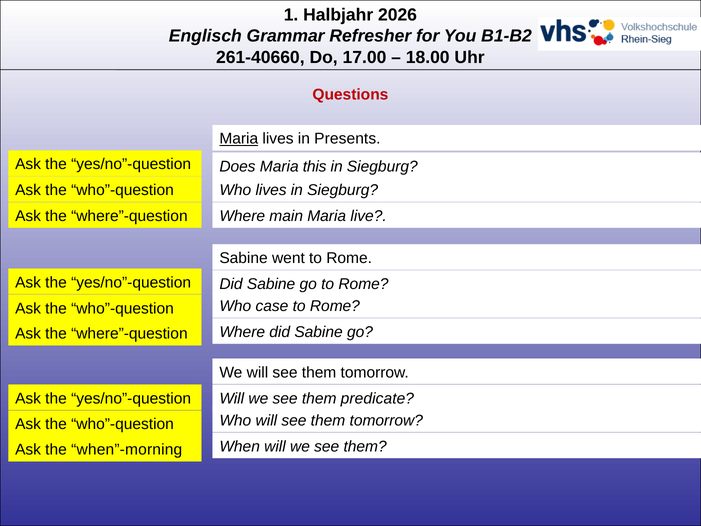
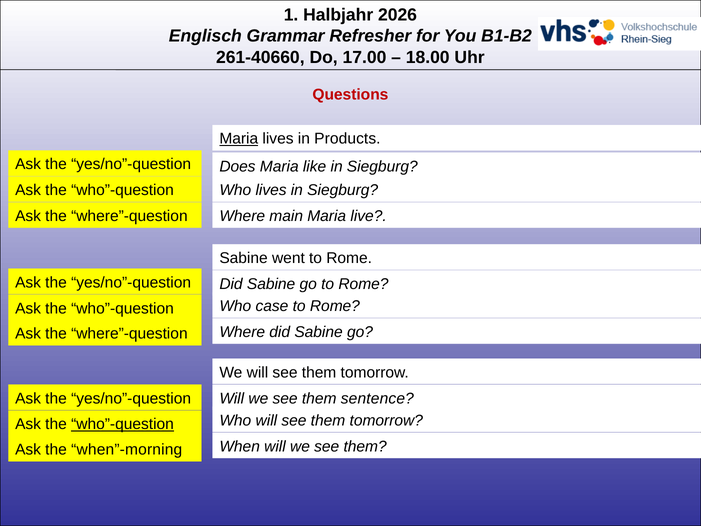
Presents: Presents -> Products (347, 139)
this: this -> like (315, 166)
predicate: predicate -> sentence (377, 398)
who”-question underline: none -> present (123, 424)
